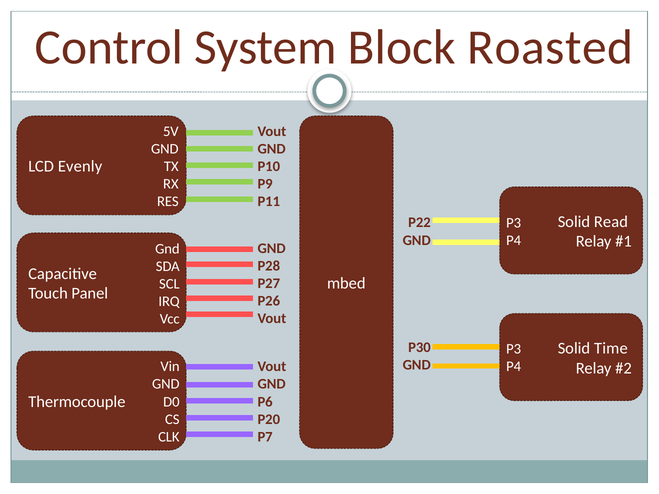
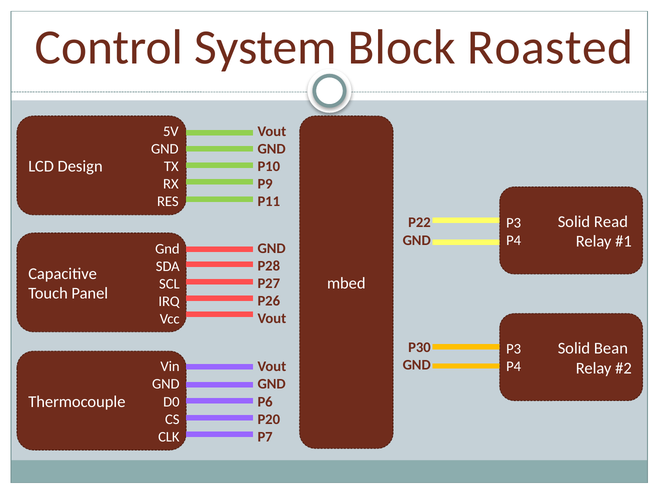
Evenly: Evenly -> Design (80, 167)
Time: Time -> Bean (611, 349)
